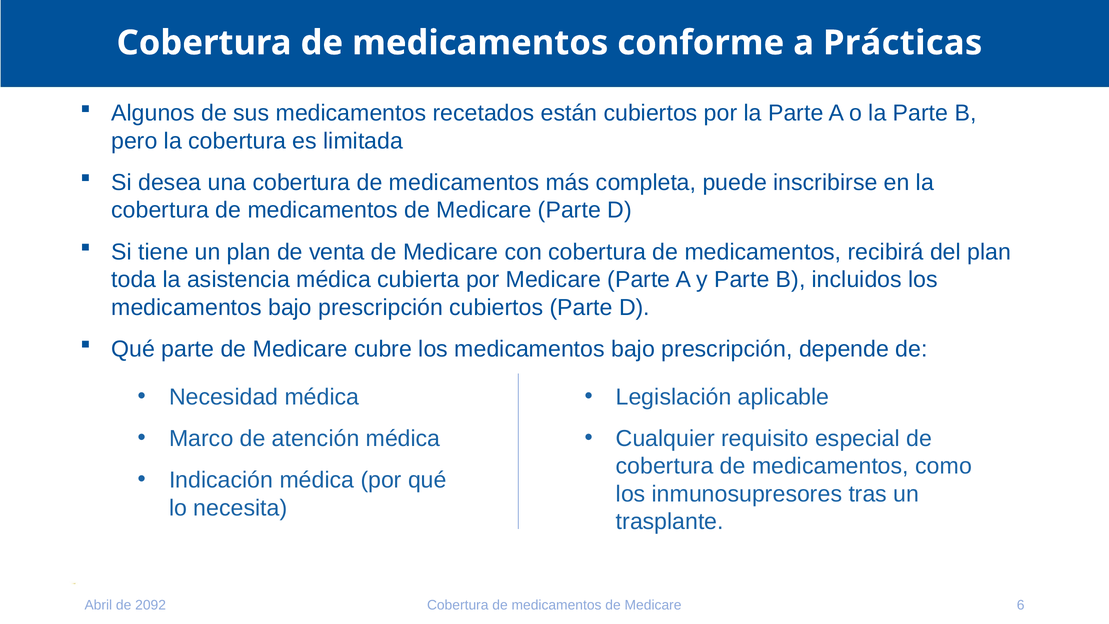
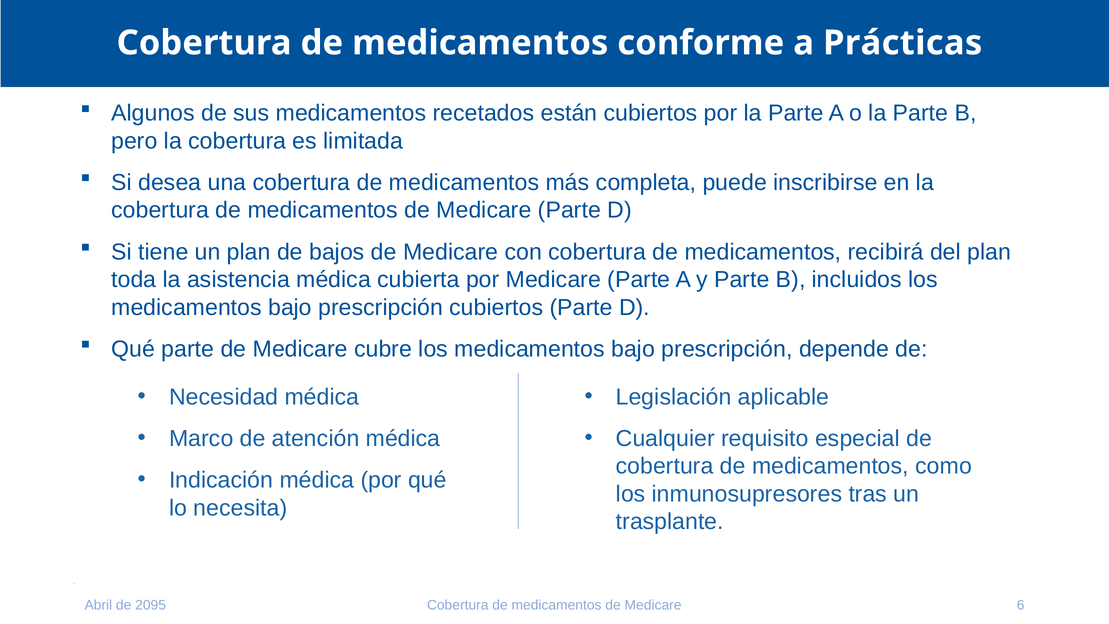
venta: venta -> bajos (337, 252)
2092: 2092 -> 2095 (151, 605)
